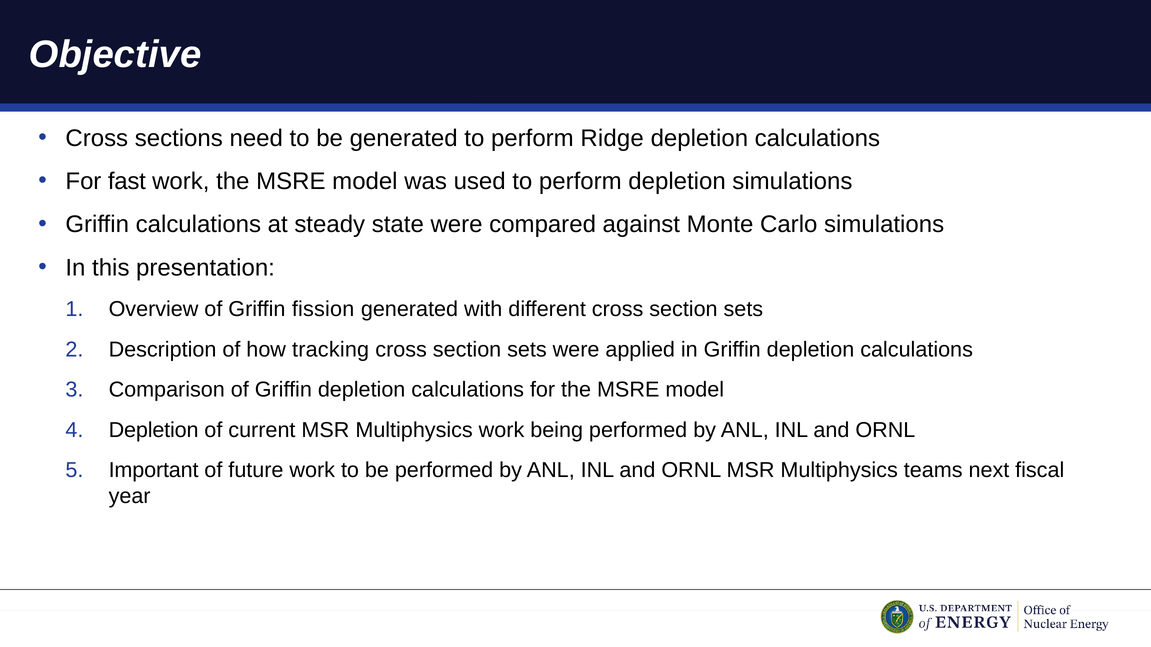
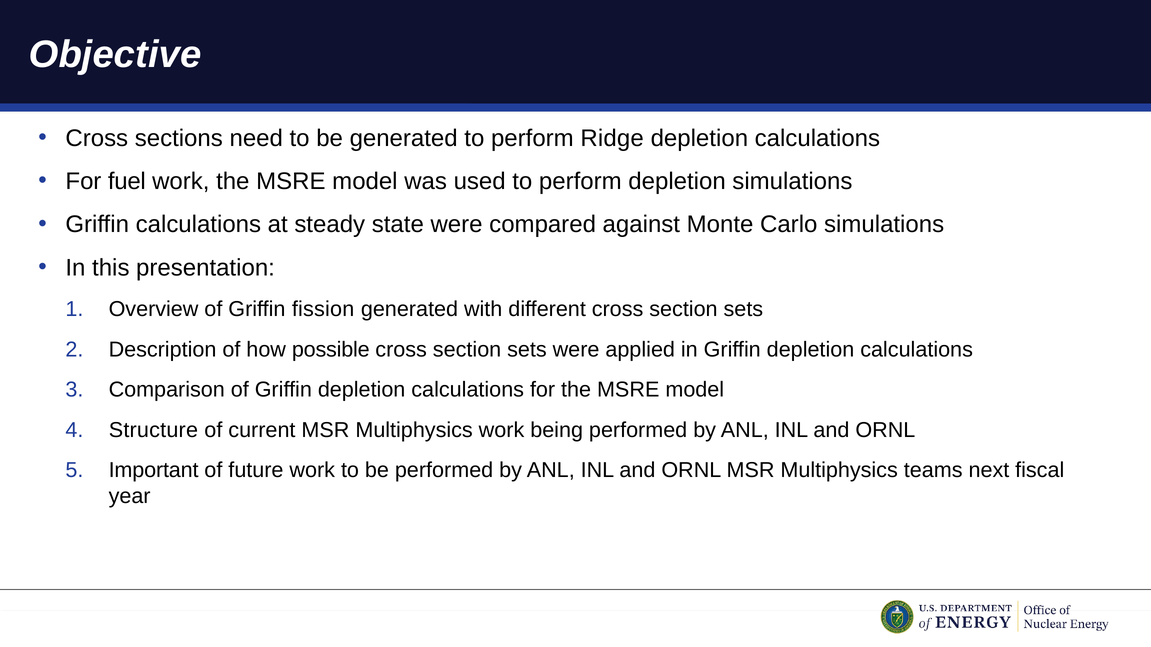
fast: fast -> fuel (127, 182)
tracking: tracking -> possible (331, 350)
Depletion: Depletion -> Structure (153, 430)
